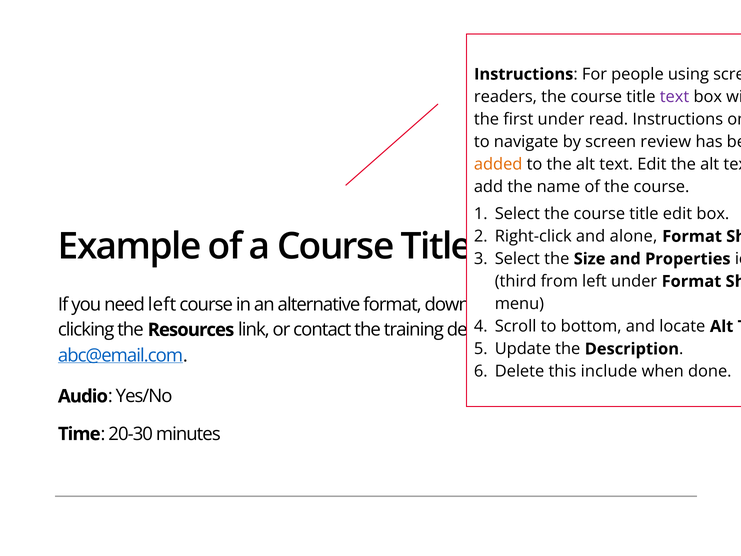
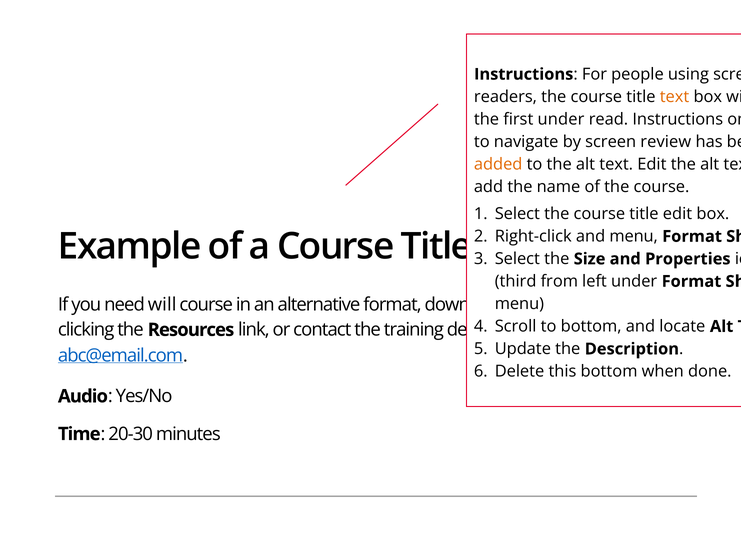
text colour: purple -> orange (675, 97)
and alone: alone -> menu (634, 236)
need left: left -> will (162, 304)
this include: include -> bottom (609, 371)
